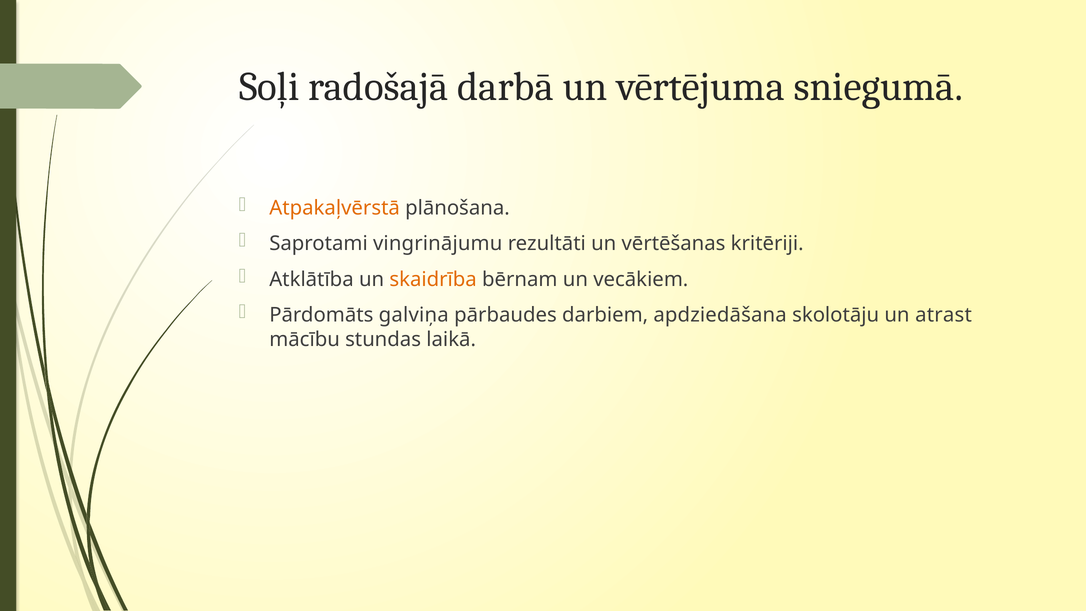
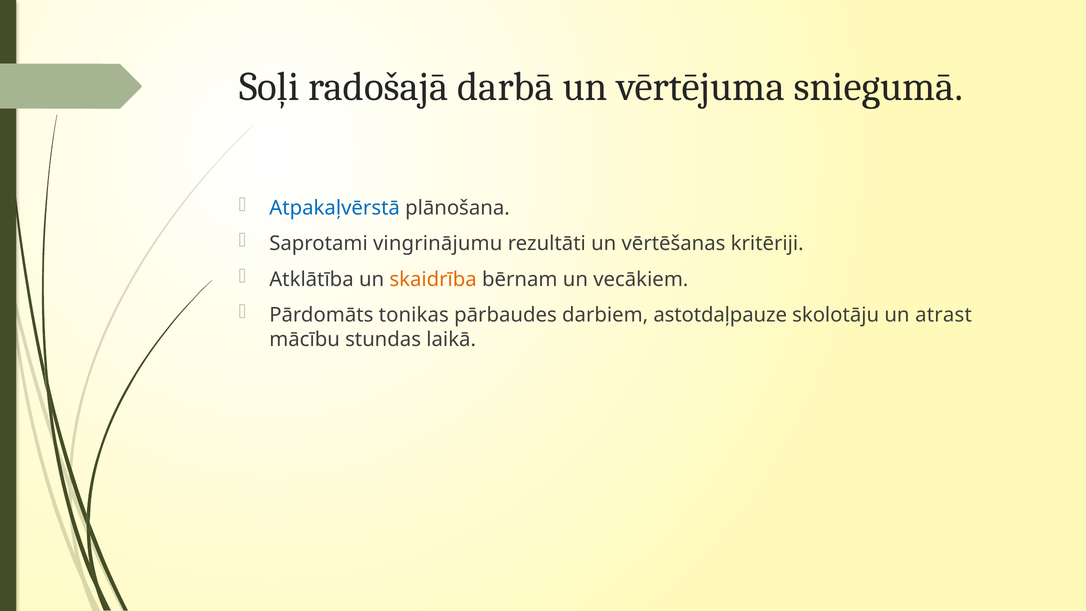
Atpakaļvērstā colour: orange -> blue (335, 208)
galviņa: galviņa -> tonikas (414, 315)
apdziedāšana: apdziedāšana -> astotdaļpauze (720, 315)
